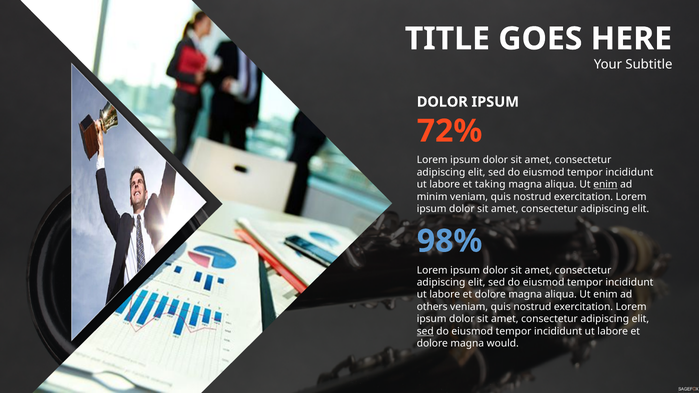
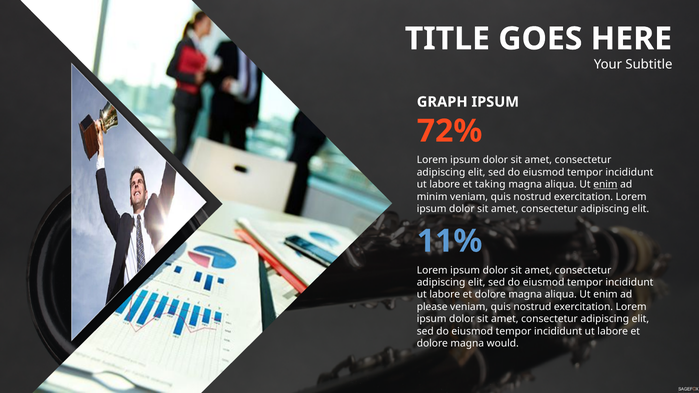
DOLOR: DOLOR -> GRAPH (442, 102)
98%: 98% -> 11% (450, 241)
others: others -> please (432, 307)
sed underline: present -> none (425, 331)
